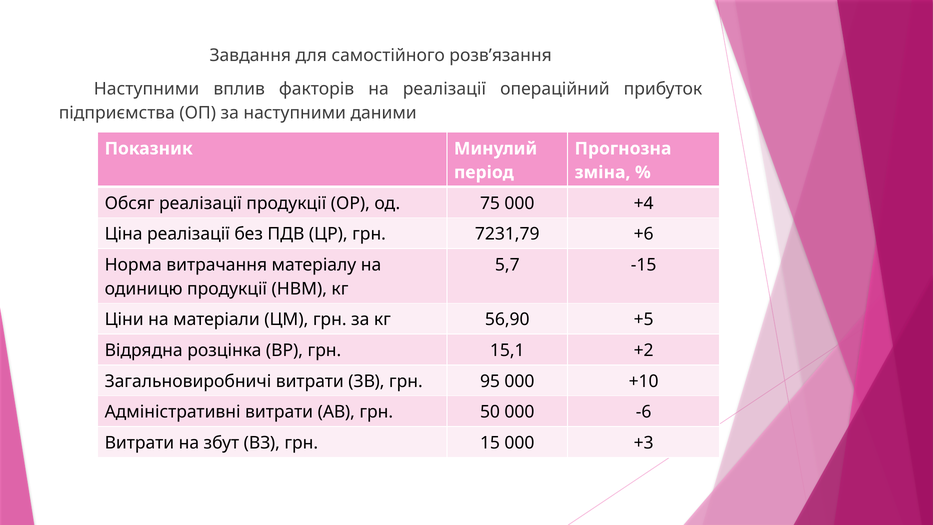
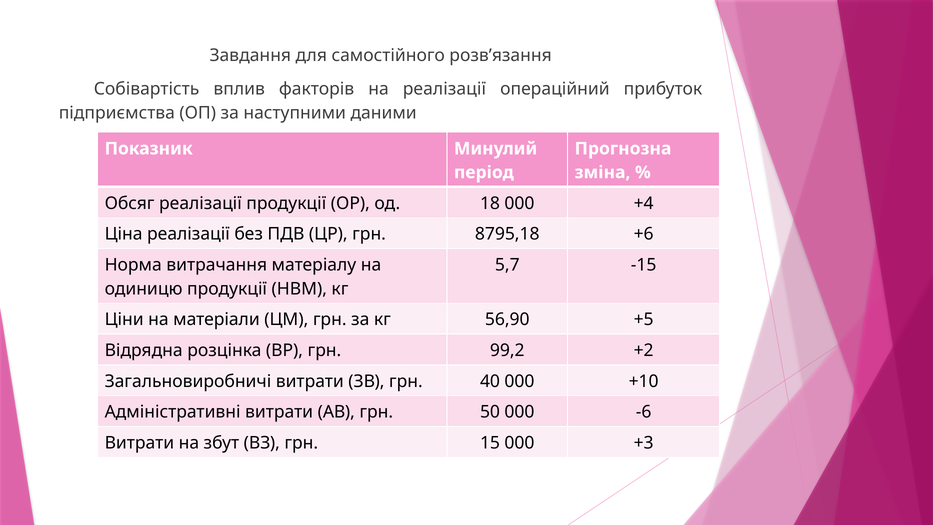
Наступними: Наступними -> Собівартість (147, 89)
75: 75 -> 18 (490, 203)
7231,79: 7231,79 -> 8795,18 (507, 234)
15,1: 15,1 -> 99,2 (507, 350)
95: 95 -> 40 (490, 381)
